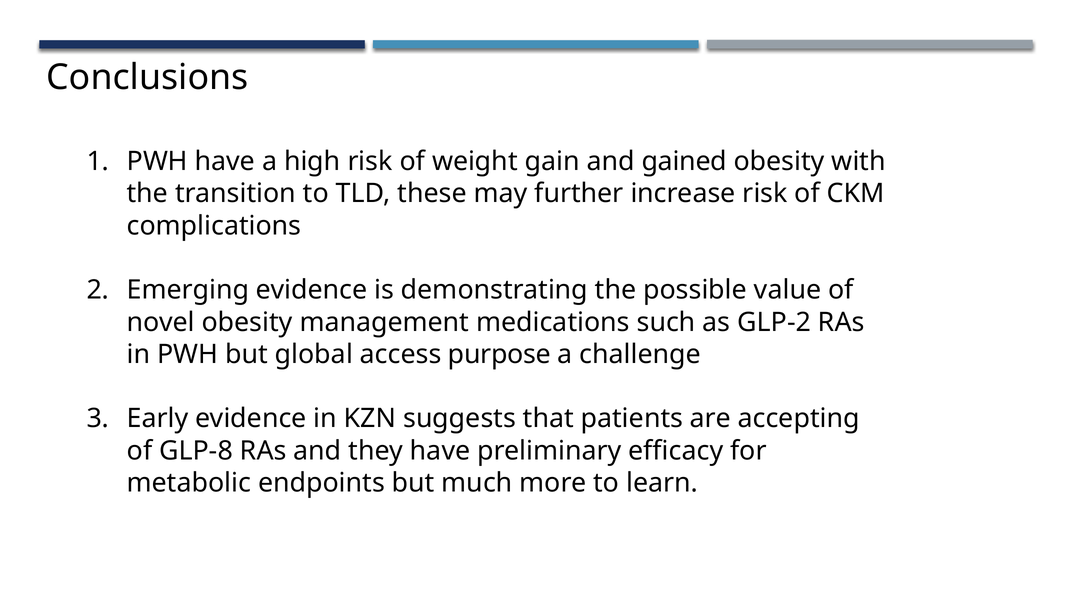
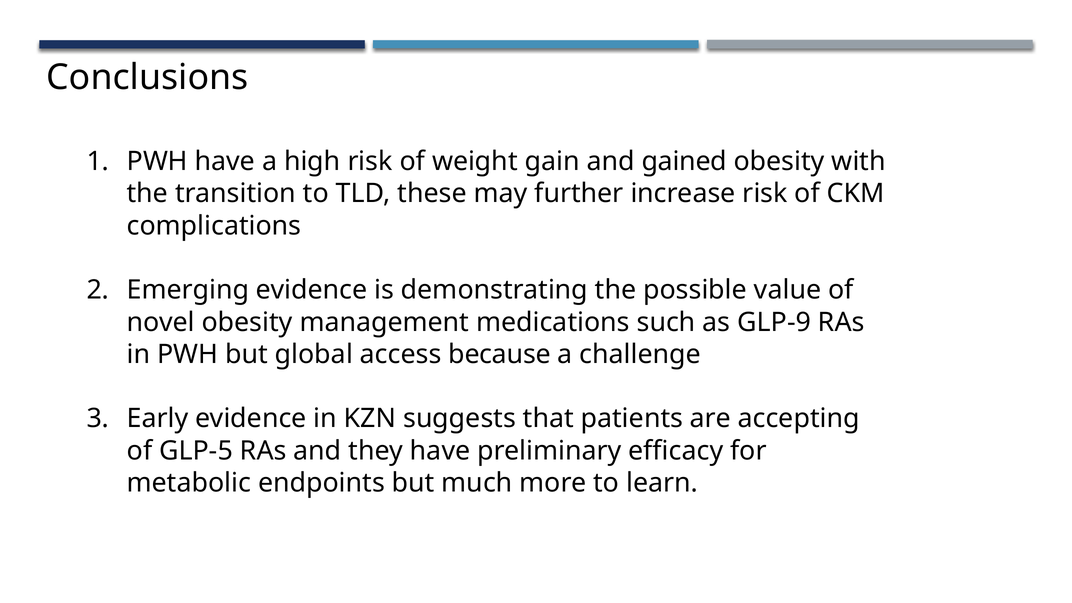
GLP-2: GLP-2 -> GLP-9 (774, 322)
purpose: purpose -> because (500, 354)
GLP-8: GLP-8 -> GLP-5 (196, 451)
